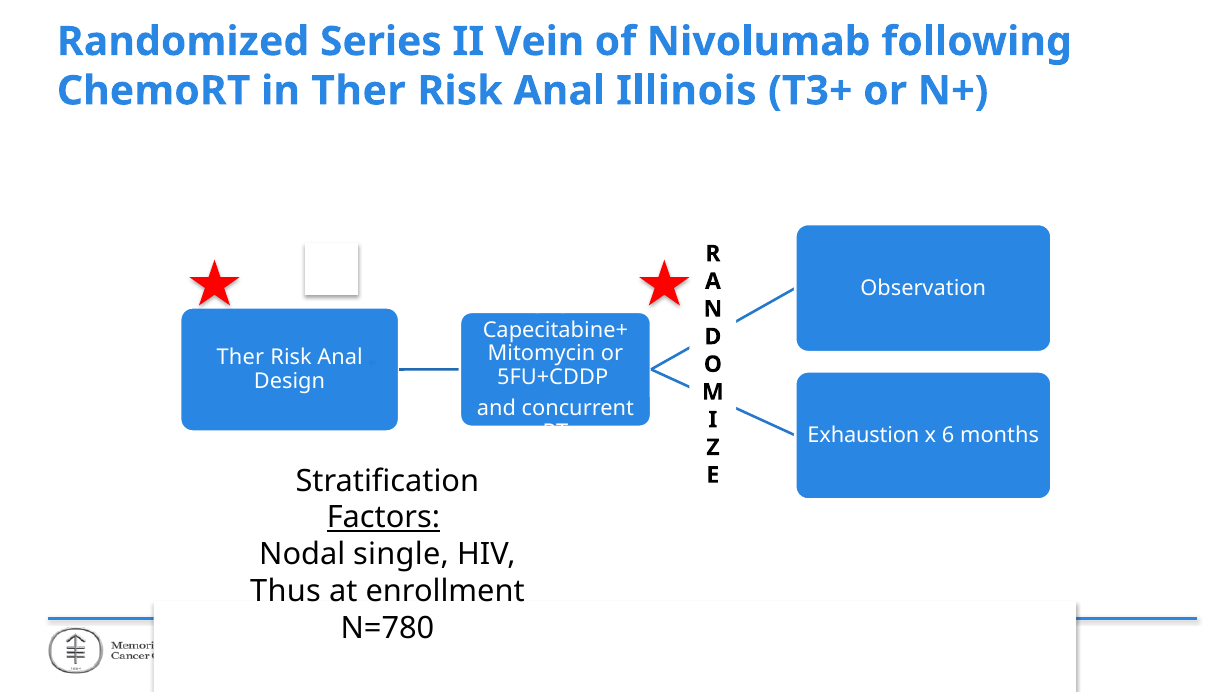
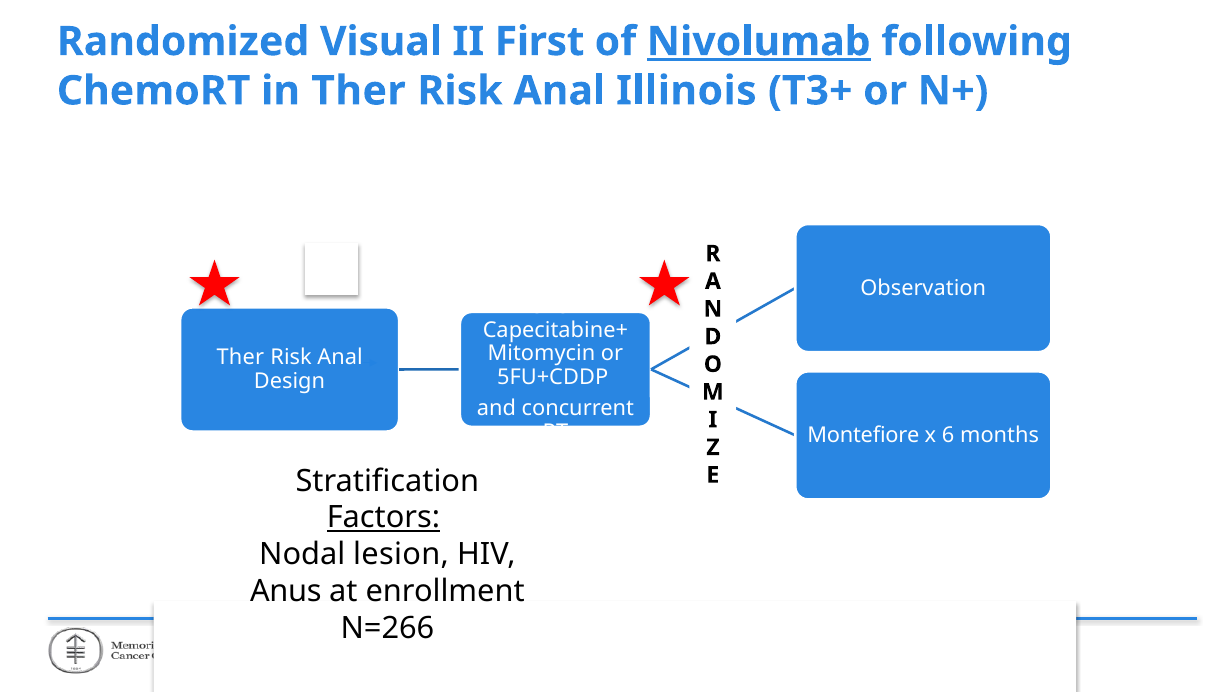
Series: Series -> Visual (381, 42)
Vein: Vein -> First (540, 42)
Nivolumab underline: none -> present (759, 42)
Exhaustion: Exhaustion -> Montefiore (863, 435)
single: single -> lesion (401, 555)
Thus: Thus -> Anus (286, 592)
N=780: N=780 -> N=266 (387, 628)
